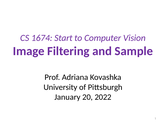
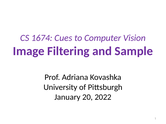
Start: Start -> Cues (63, 38)
